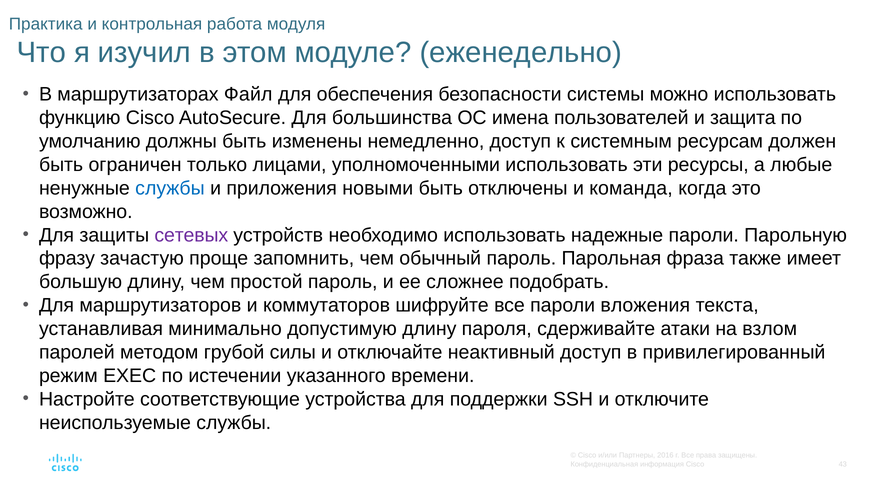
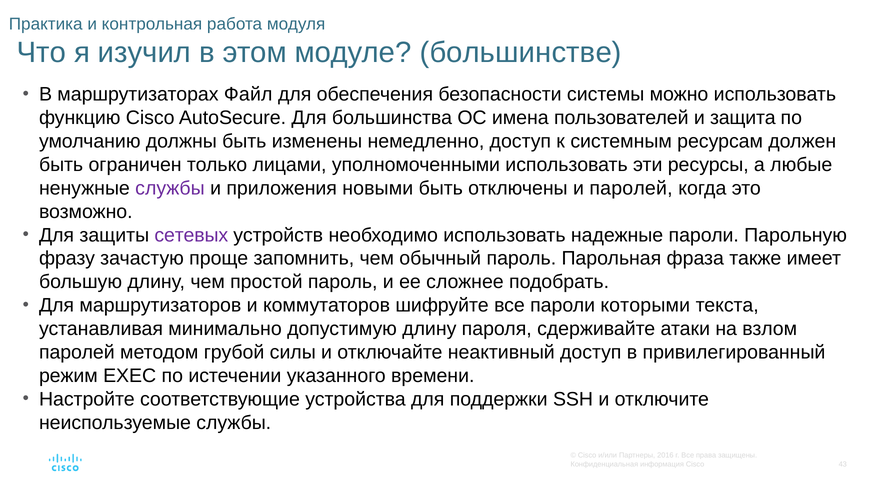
еженедельно: еженедельно -> большинстве (521, 53)
службы colour: blue -> purple (170, 188)
и команда: команда -> паролей (631, 188)
вложения: вложения -> которыми (645, 305)
